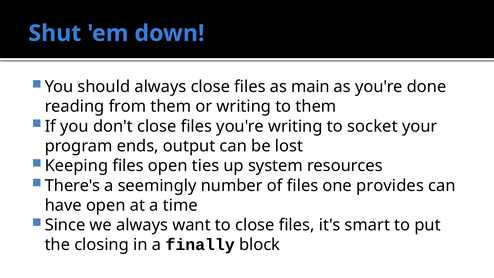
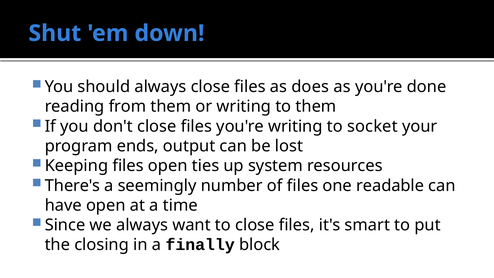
main: main -> does (310, 87)
provides: provides -> readable (390, 185)
